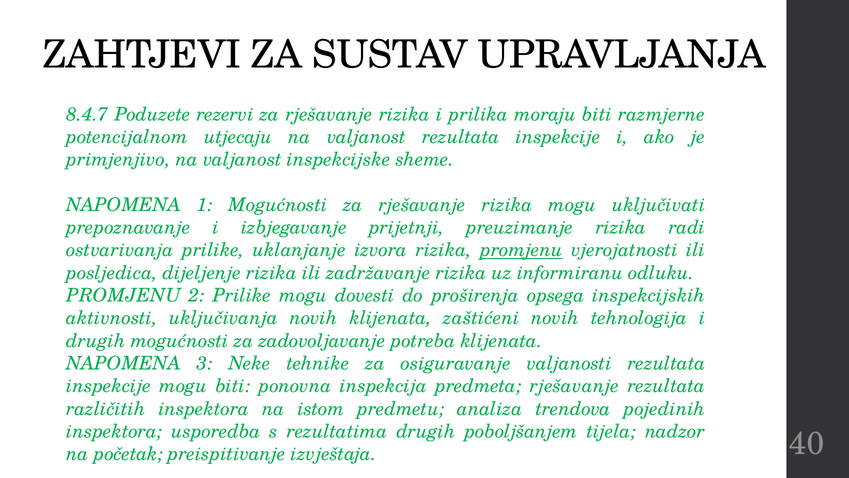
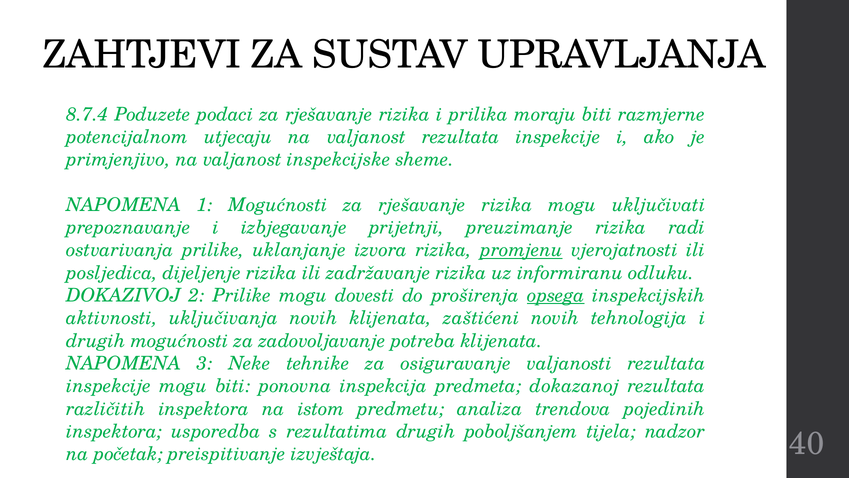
8.4.7: 8.4.7 -> 8.7.4 (87, 114)
rezervi: rezervi -> podaci (225, 114)
PROMJENU: PROMJENU -> DOKAZIVOJ (124, 295)
opsega underline: none -> present (556, 295)
predmeta rješavanje: rješavanje -> dokazanoj (575, 386)
